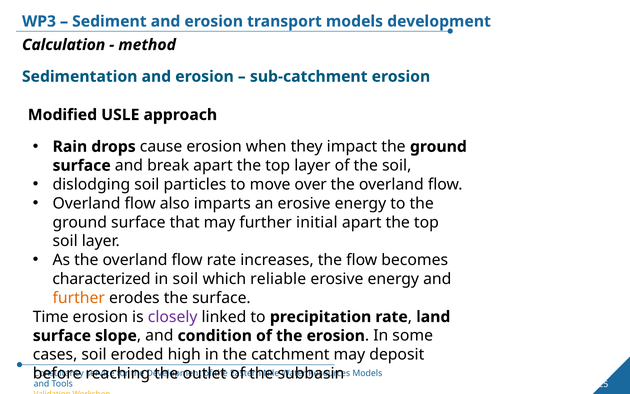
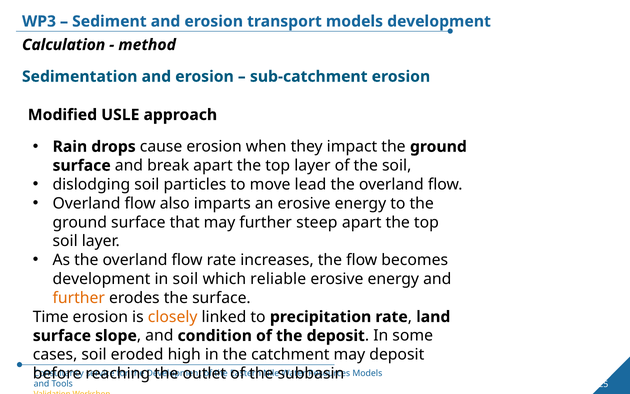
over: over -> lead (311, 184)
initial: initial -> steep (317, 222)
characterized: characterized -> development (101, 279)
closely colour: purple -> orange (173, 317)
the erosion: erosion -> deposit (336, 336)
